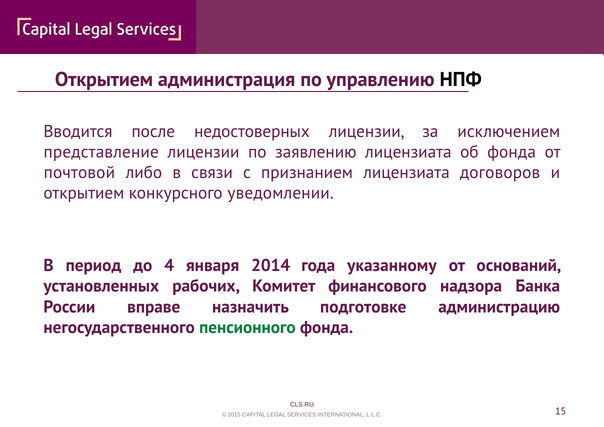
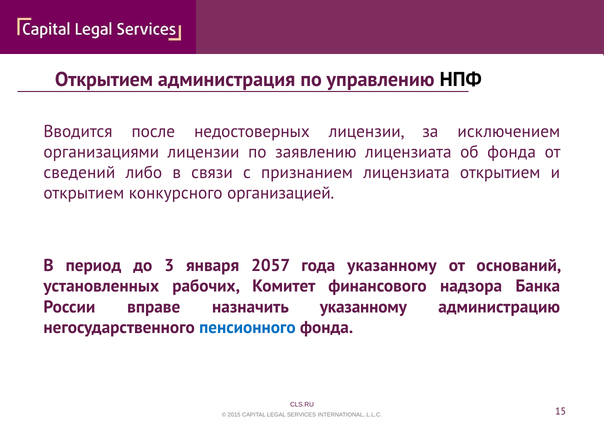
представление: представление -> организациями (101, 152)
почтовой: почтовой -> сведений (79, 173)
лицензиата договоров: договоров -> открытием (500, 173)
уведомлении: уведомлении -> организацией (281, 193)
4: 4 -> 3 (169, 266)
января 2014: 2014 -> 2057 (271, 266)
назначить подготовке: подготовке -> указанному (363, 307)
пенсионного colour: green -> blue (247, 328)
